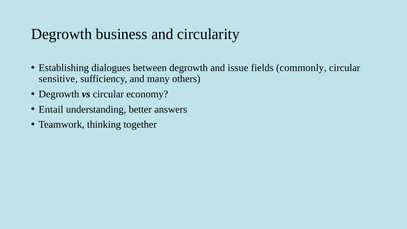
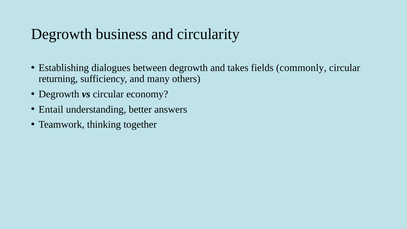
issue: issue -> takes (238, 68)
sensitive: sensitive -> returning (58, 79)
